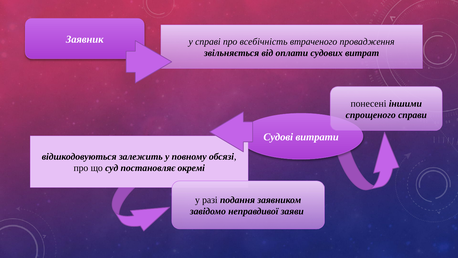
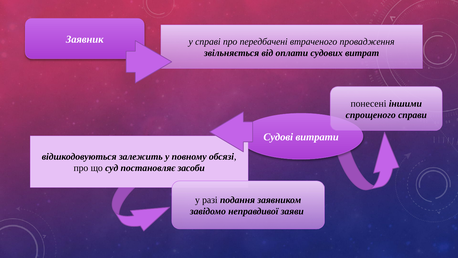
всебічність: всебічність -> передбачені (264, 42)
окремі: окремі -> засоби (191, 168)
